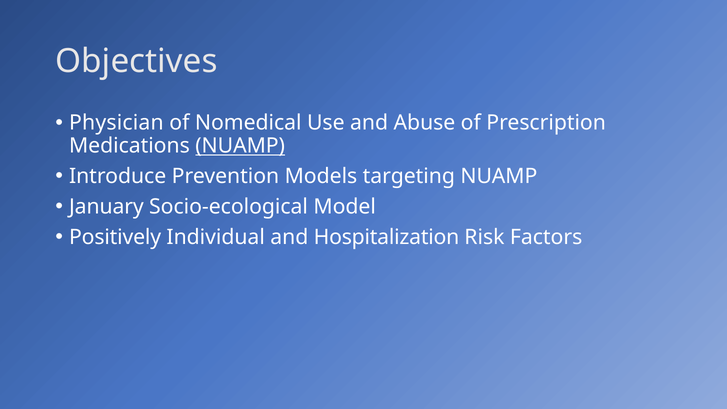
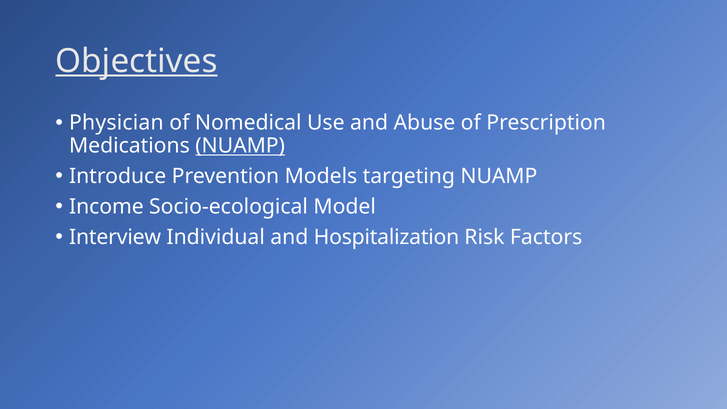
Objectives underline: none -> present (136, 61)
January: January -> Income (106, 207)
Positively: Positively -> Interview (115, 237)
